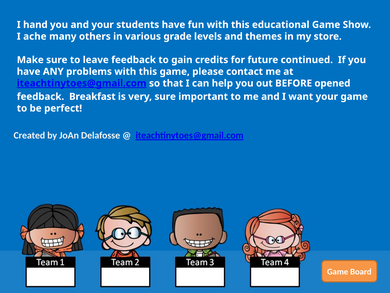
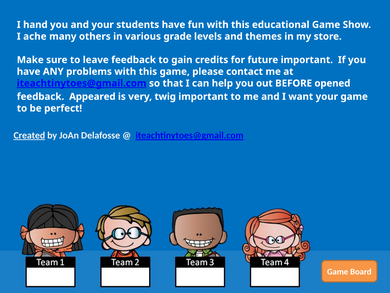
future continued: continued -> important (307, 60)
Breakfast: Breakfast -> Appeared (92, 96)
very sure: sure -> twig (165, 96)
Created underline: none -> present (29, 135)
